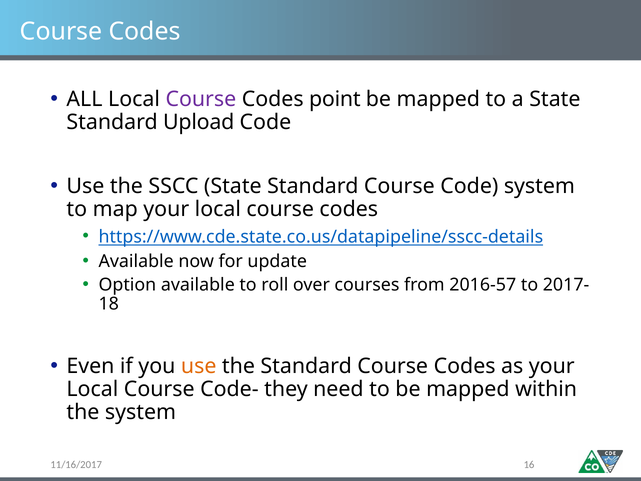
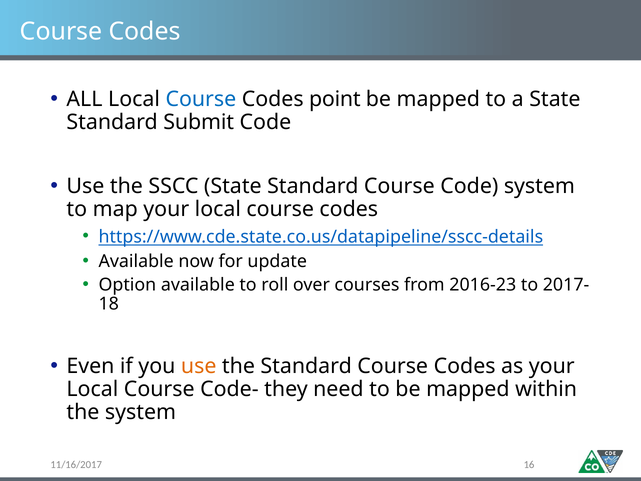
Course colour: purple -> blue (201, 99)
Upload: Upload -> Submit (199, 122)
2016-57: 2016-57 -> 2016-23 (483, 285)
